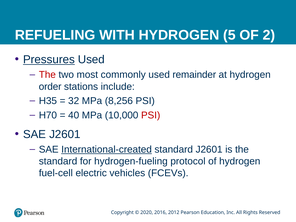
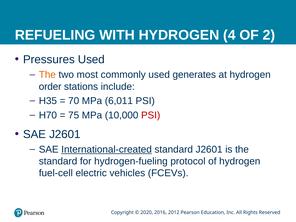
5: 5 -> 4 (229, 35)
Pressures underline: present -> none (49, 60)
The colour: red -> orange (47, 75)
remainder: remainder -> generates (194, 75)
32: 32 -> 70 (74, 101)
8,256: 8,256 -> 6,011 (119, 101)
40: 40 -> 75 (74, 115)
